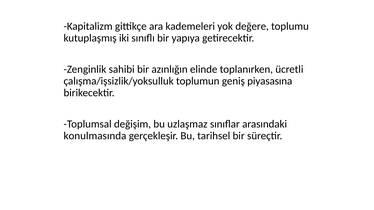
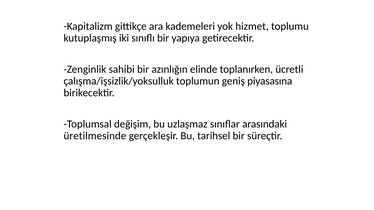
değere: değere -> hizmet (252, 26)
konulmasında: konulmasında -> üretilmesinde (95, 136)
